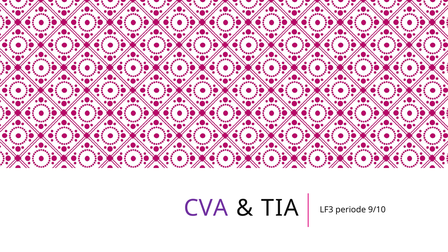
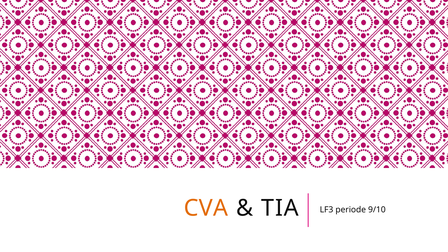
CVA colour: purple -> orange (206, 208)
